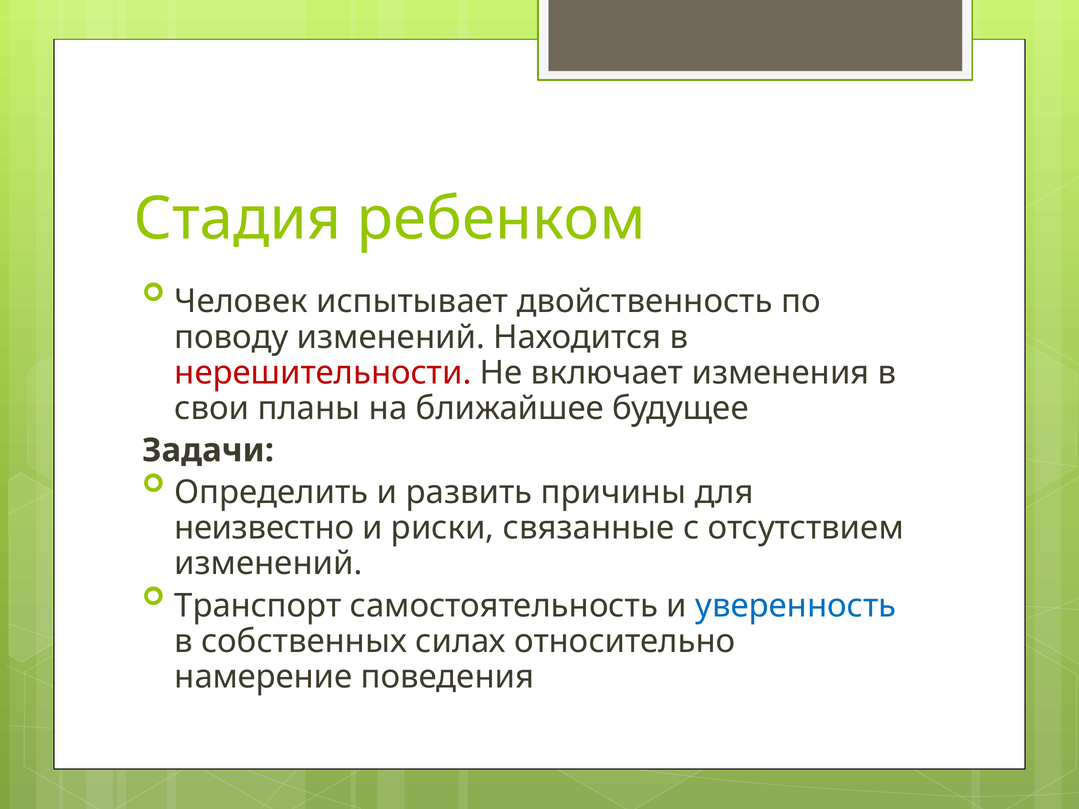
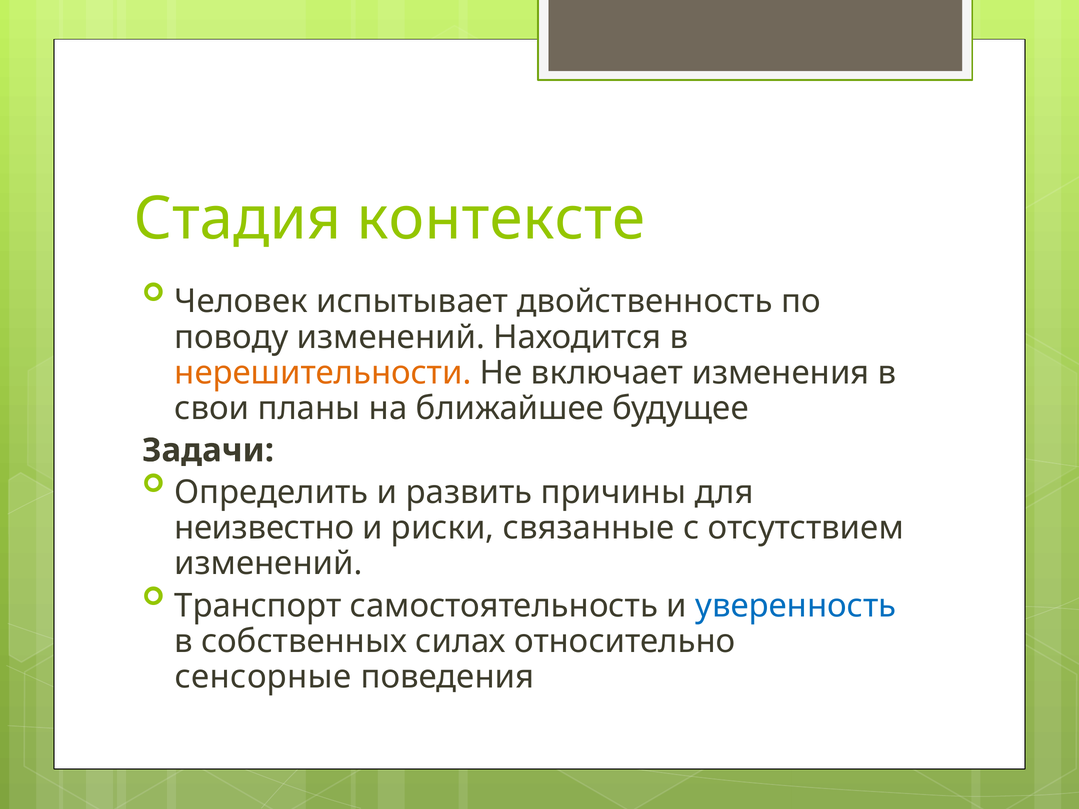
ребенком: ребенком -> контексте (501, 219)
нерешительности colour: red -> orange (323, 373)
намерение: намерение -> сенсорные (263, 677)
